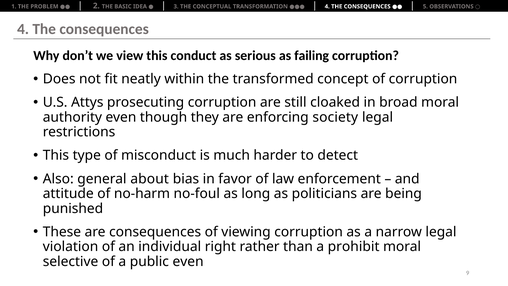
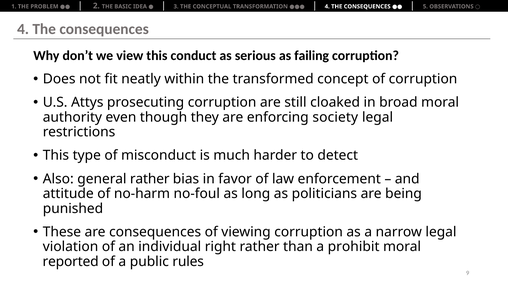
general about: about -> rather (150, 179)
selective: selective -> reported (71, 261)
public even: even -> rules (188, 261)
